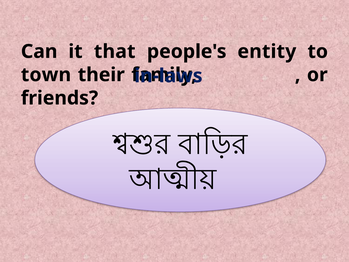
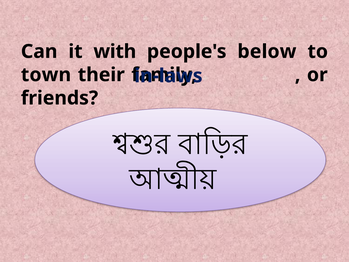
that: that -> with (115, 51)
entity: entity -> below (267, 51)
